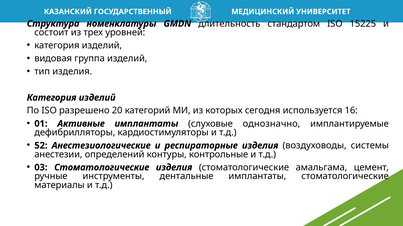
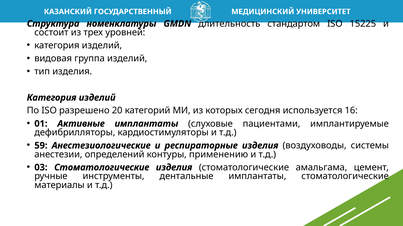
однозначно: однозначно -> пациентами (272, 124)
52: 52 -> 59 (41, 146)
контрольные: контрольные -> применению (219, 155)
